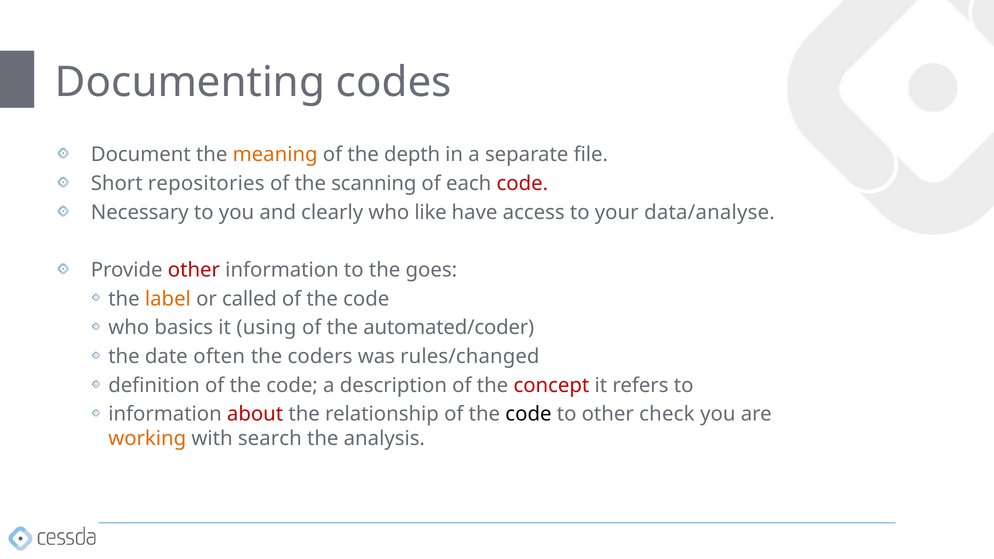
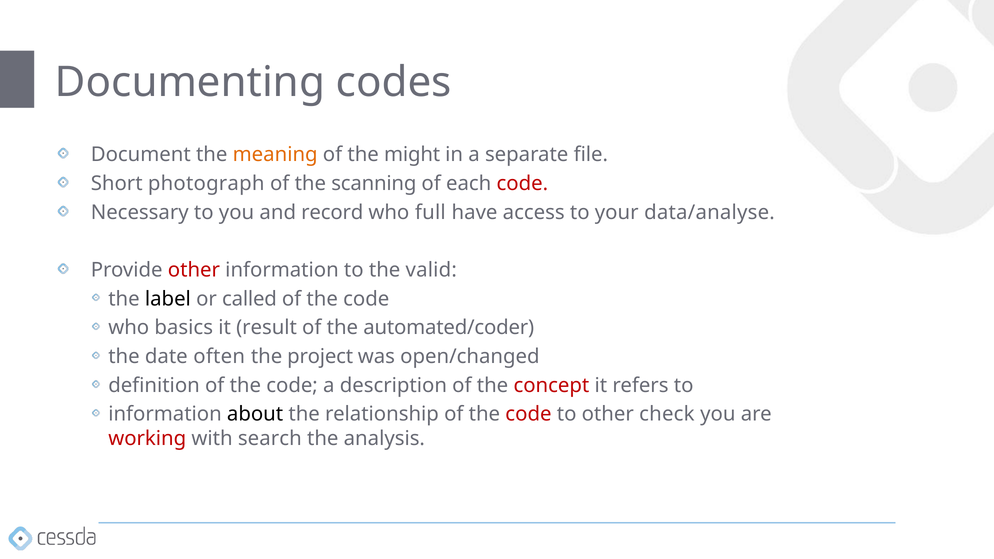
depth: depth -> might (412, 155)
repositories: repositories -> photograph (206, 184)
clearly: clearly -> record (332, 212)
like: like -> full (430, 212)
goes: goes -> valid (431, 270)
label colour: orange -> black (168, 299)
using: using -> result (267, 328)
coders: coders -> project (320, 357)
rules/changed: rules/changed -> open/changed (470, 357)
about colour: red -> black (255, 414)
code colour: black -> red (528, 414)
working colour: orange -> red (147, 439)
